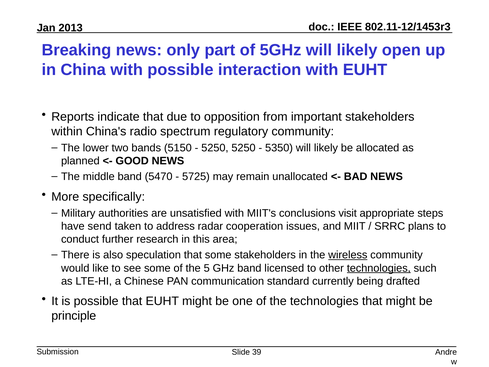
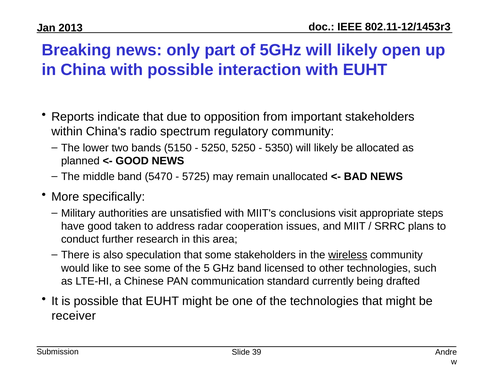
have send: send -> good (100, 226)
technologies underline: present -> none (379, 268)
principle: principle -> receiver (74, 316)
